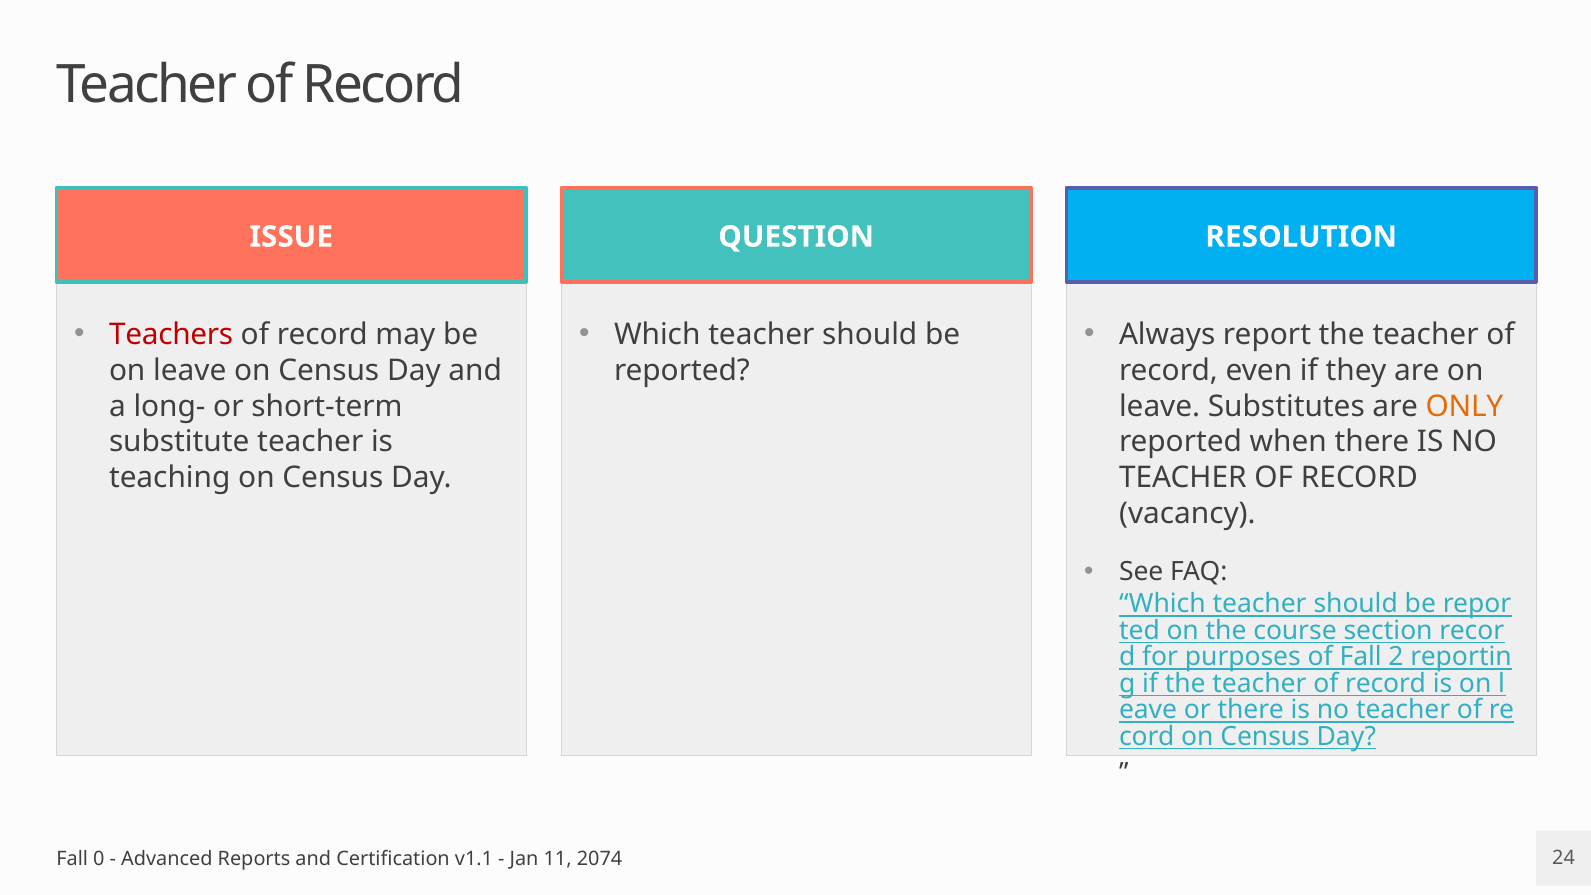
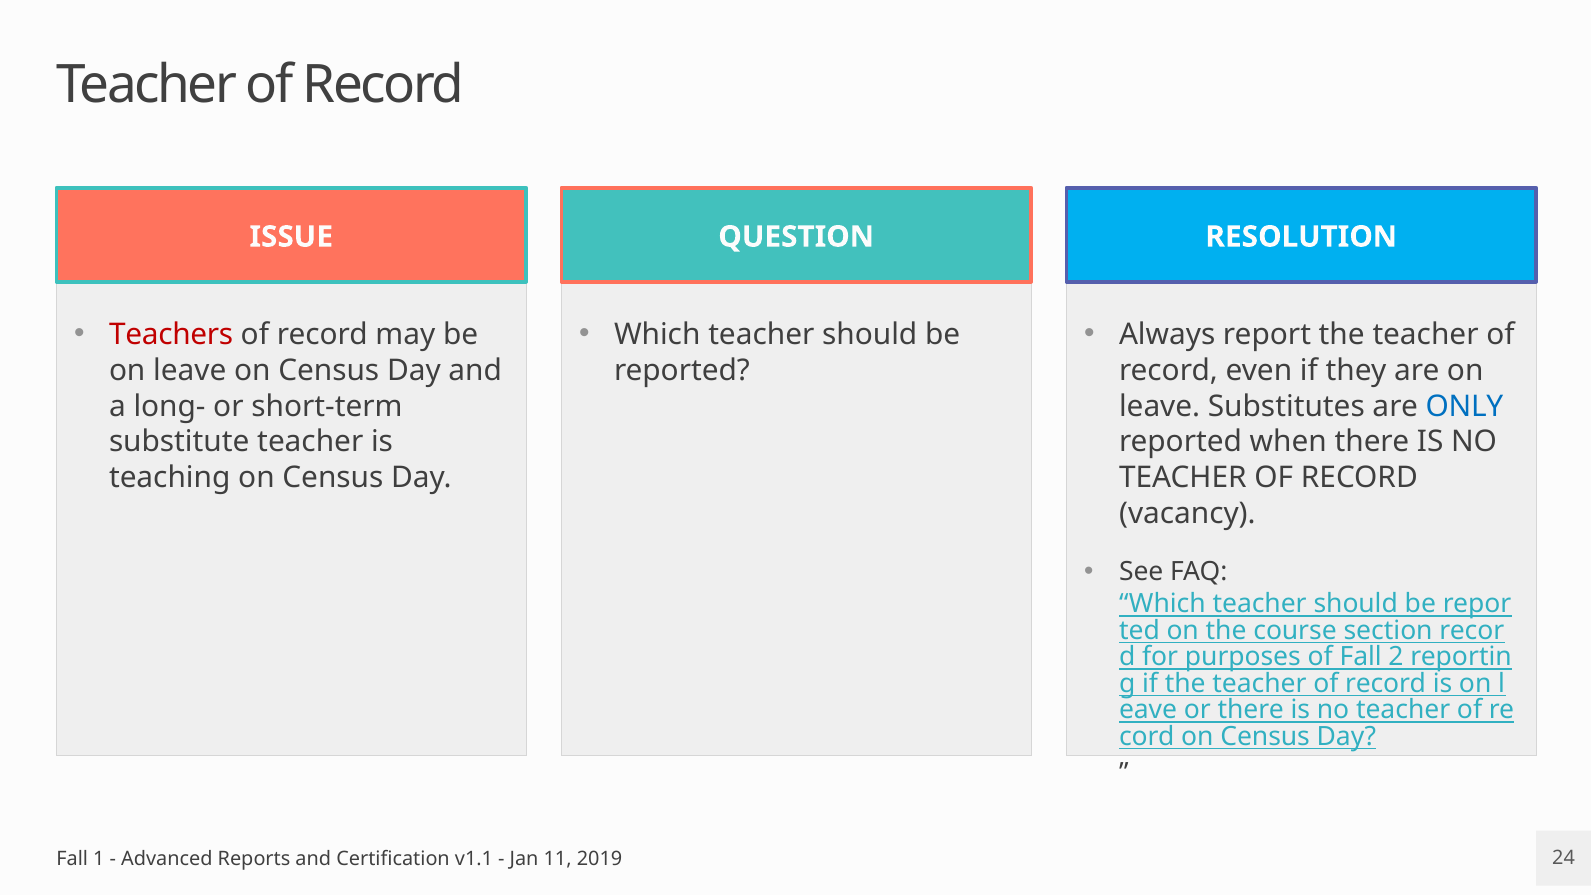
ONLY colour: orange -> blue (1464, 406)
0: 0 -> 1 (99, 859)
2074: 2074 -> 2019 (600, 859)
